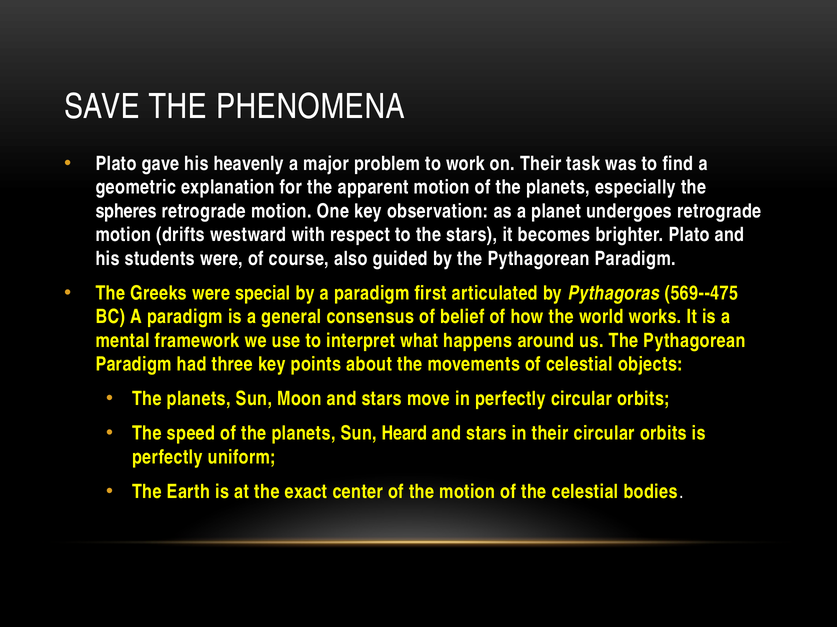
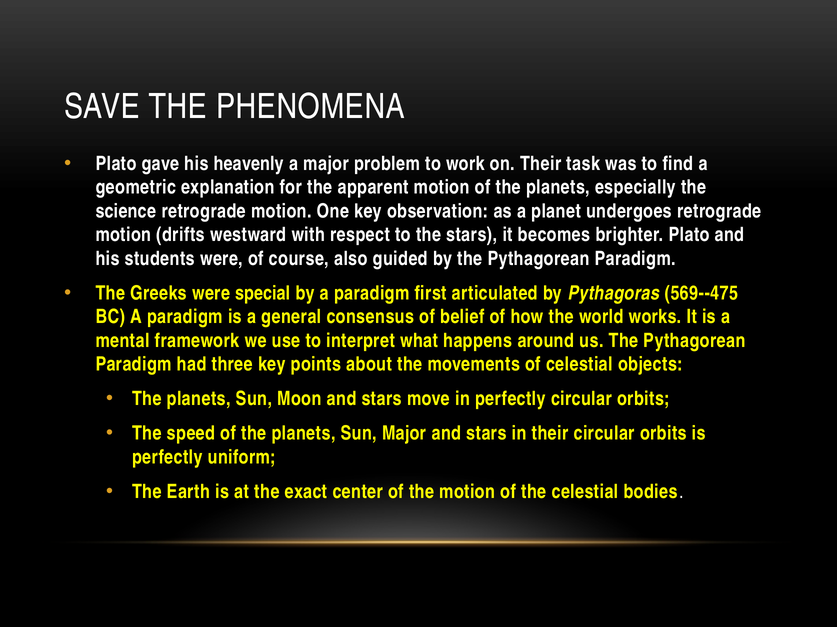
spheres: spheres -> science (126, 211)
Sun Heard: Heard -> Major (404, 434)
